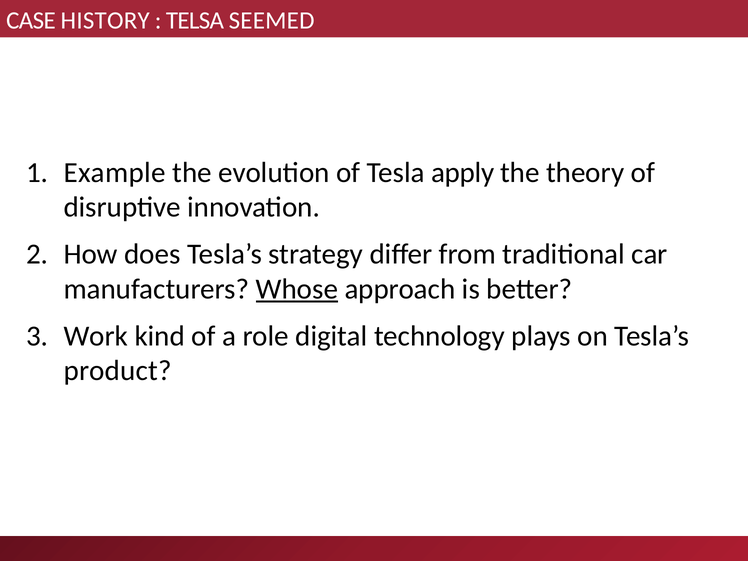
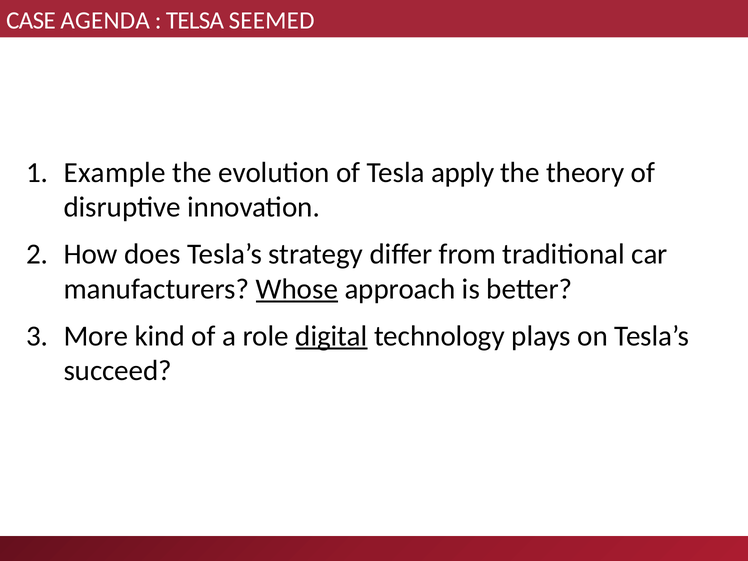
HISTORY: HISTORY -> AGENDA (105, 20)
Work: Work -> More (96, 336)
digital underline: none -> present (331, 336)
product: product -> succeed (118, 371)
